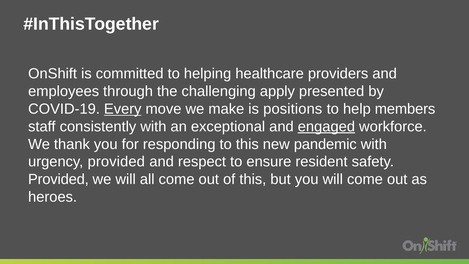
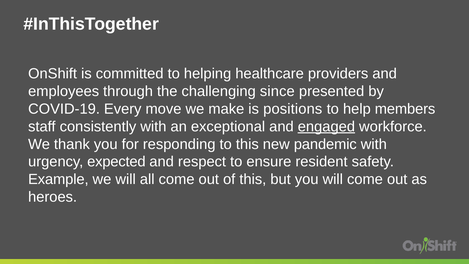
apply: apply -> since (277, 91)
Every underline: present -> none (123, 109)
urgency provided: provided -> expected (116, 162)
Provided: Provided -> Example (58, 179)
